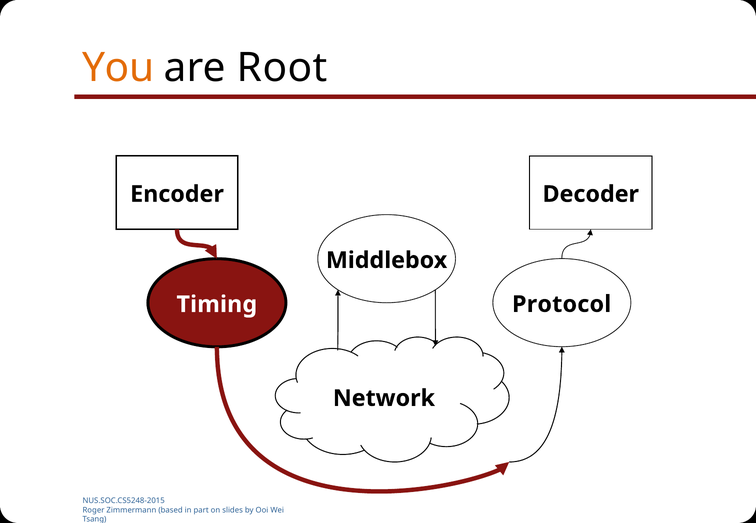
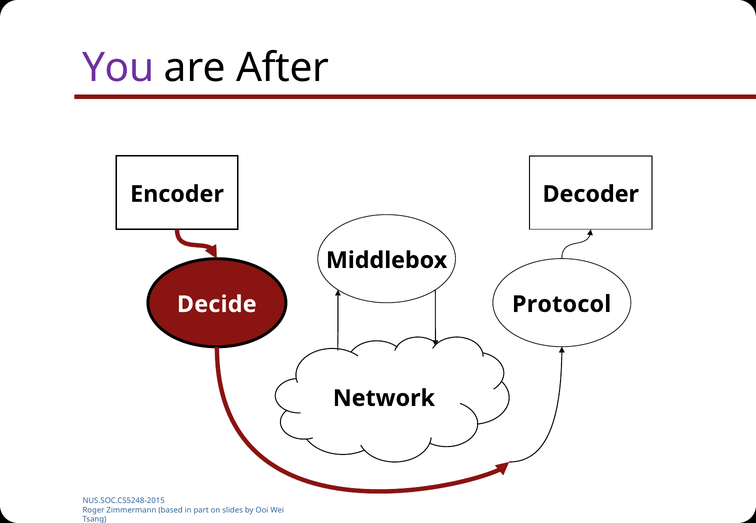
You colour: orange -> purple (118, 68)
Root: Root -> After (282, 68)
Timing: Timing -> Decide (217, 305)
